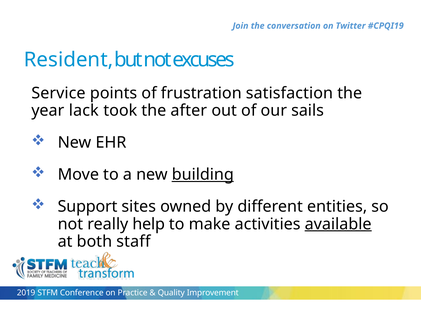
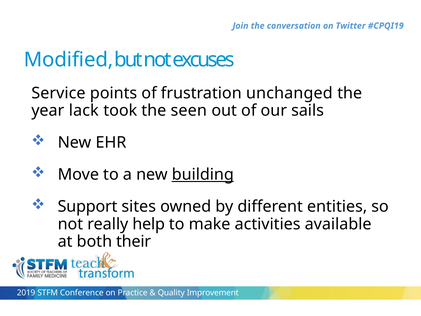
Resident: Resident -> Modified (69, 60)
satisfaction: satisfaction -> unchanged (289, 93)
after: after -> seen (189, 111)
available underline: present -> none (338, 224)
staff: staff -> their (134, 241)
